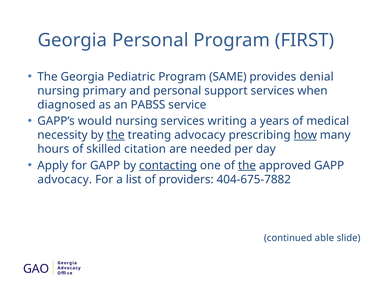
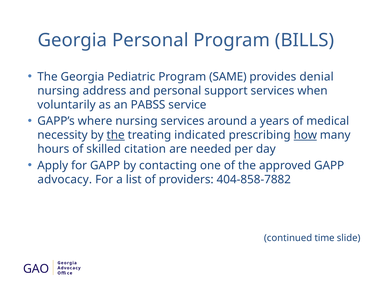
FIRST: FIRST -> BILLS (305, 40)
primary: primary -> address (104, 91)
diagnosed: diagnosed -> voluntarily (66, 105)
would: would -> where (95, 121)
writing: writing -> around (227, 121)
treating advocacy: advocacy -> indicated (200, 135)
contacting underline: present -> none (168, 166)
the underline: present -> none (247, 166)
404-675-7882: 404-675-7882 -> 404-858-7882 (254, 180)
able: able -> time (325, 238)
